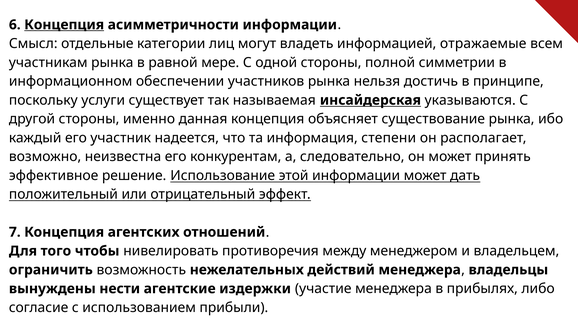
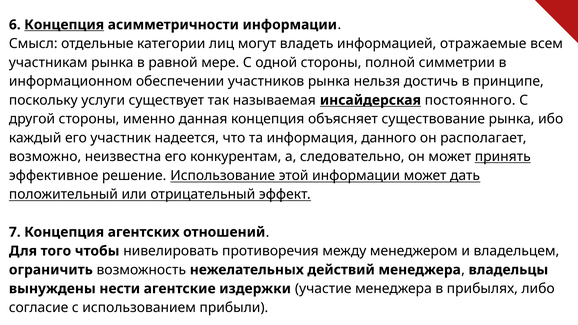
указываются: указываются -> постоянного (470, 100)
степени: степени -> данного (389, 138)
принять underline: none -> present (503, 157)
